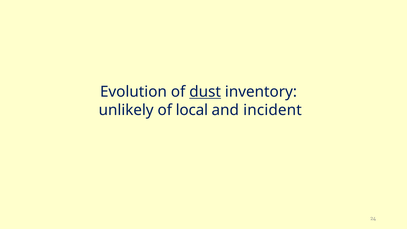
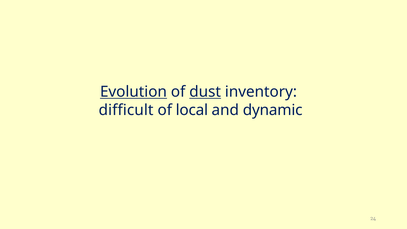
Evolution underline: none -> present (133, 92)
unlikely: unlikely -> difficult (126, 110)
incident: incident -> dynamic (273, 110)
